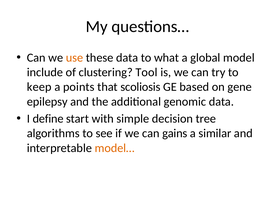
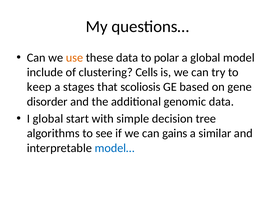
what: what -> polar (167, 58)
Tool: Tool -> Cells (147, 72)
points: points -> stages (79, 87)
epilepsy: epilepsy -> disorder (47, 102)
I define: define -> global (48, 119)
model… colour: orange -> blue (115, 148)
